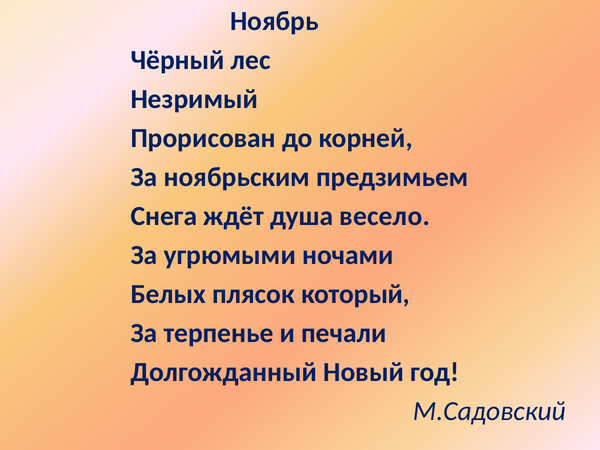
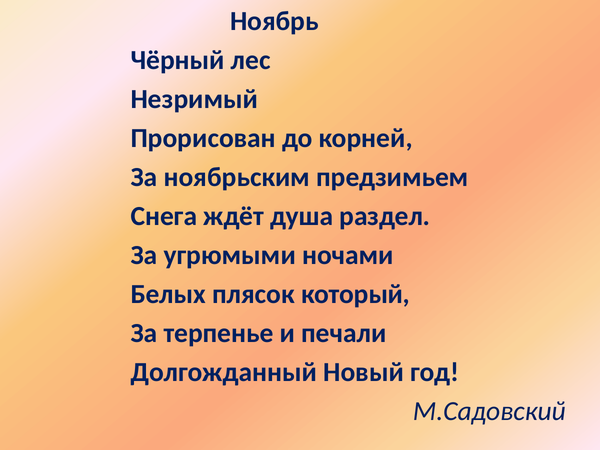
весело: весело -> раздел (385, 216)
